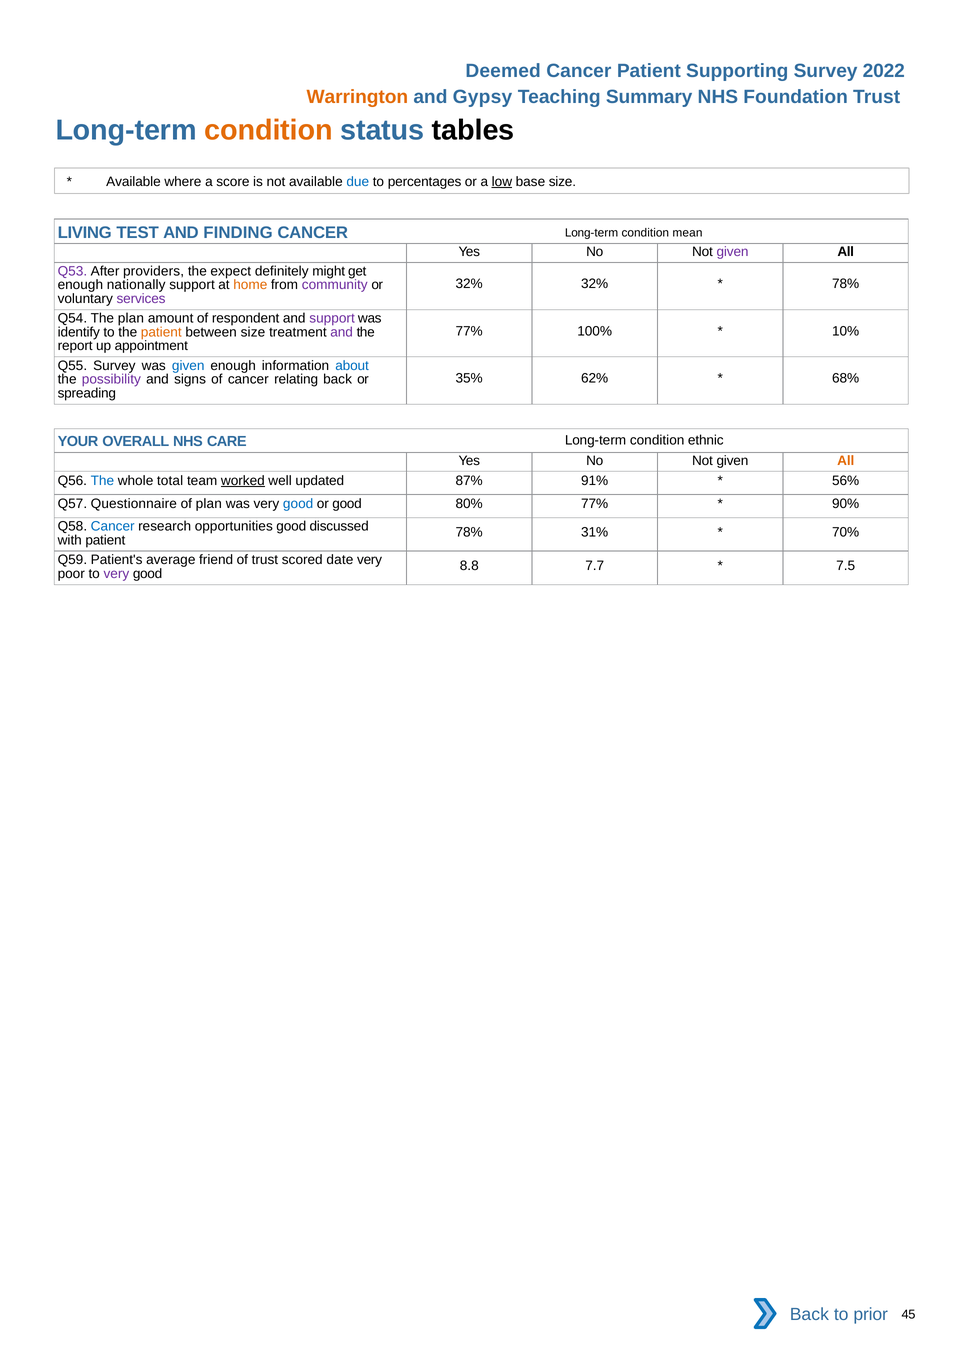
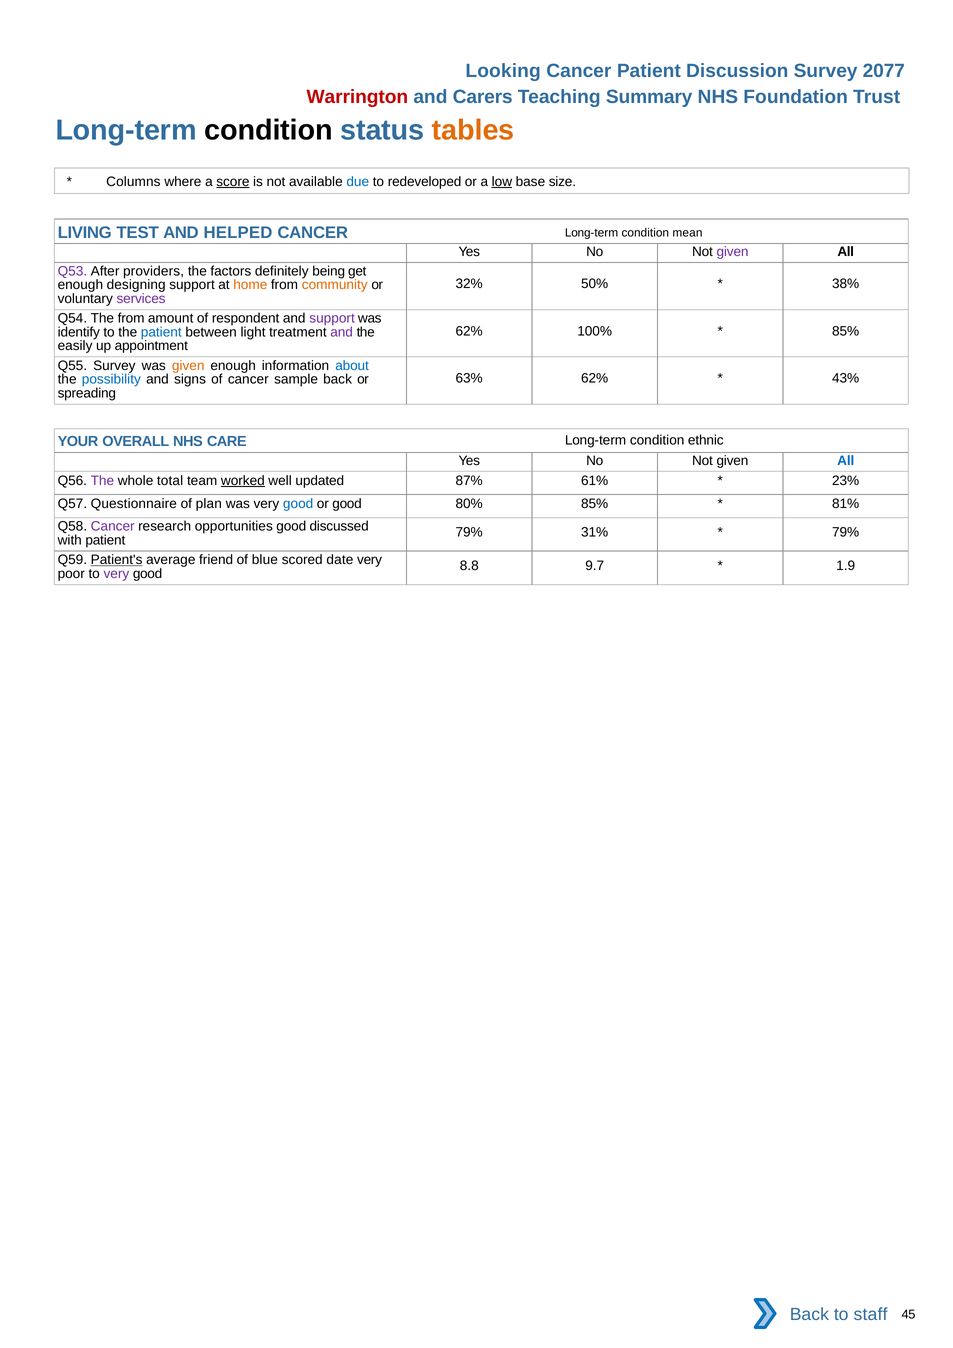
Deemed: Deemed -> Looking (503, 71)
Supporting: Supporting -> Discussion (737, 71)
2022: 2022 -> 2077 (884, 71)
Warrington colour: orange -> red (357, 97)
Gypsy: Gypsy -> Carers (483, 97)
condition colour: orange -> black (269, 130)
tables colour: black -> orange (473, 130)
Available: Available -> Columns (133, 182)
score underline: none -> present (233, 182)
percentages: percentages -> redeveloped (425, 182)
FINDING: FINDING -> HELPED (238, 233)
expect: expect -> factors (231, 271)
might: might -> being (329, 271)
32% 32%: 32% -> 50% (595, 284)
78%: 78% -> 38% (846, 284)
nationally: nationally -> designing (136, 285)
community colour: purple -> orange (335, 285)
The plan: plan -> from (131, 319)
77%: 77% -> 62% (469, 331)
10%: 10% -> 85% (846, 331)
patient colour: orange -> blue (161, 332)
between size: size -> light (253, 332)
report: report -> easily (75, 346)
given colour: blue -> orange (188, 366)
35%: 35% -> 63% (469, 378)
68%: 68% -> 43% (846, 378)
possibility colour: purple -> blue (111, 380)
relating: relating -> sample (296, 380)
All colour: orange -> blue (846, 461)
The colour: blue -> purple (102, 481)
91%: 91% -> 61% (595, 481)
56%: 56% -> 23% (846, 481)
80% 77%: 77% -> 85% (595, 504)
90%: 90% -> 81% (846, 504)
Cancer colour: blue -> purple (113, 527)
78%: 78% -> 79% (469, 532)
70%: 70% -> 79% (846, 532)
Patient's underline: none -> present (117, 560)
of trust: trust -> blue (265, 560)
7.7: 7.7 -> 9.7 (595, 566)
7.5: 7.5 -> 1.9 (846, 566)
prior: prior -> staff (871, 1315)
